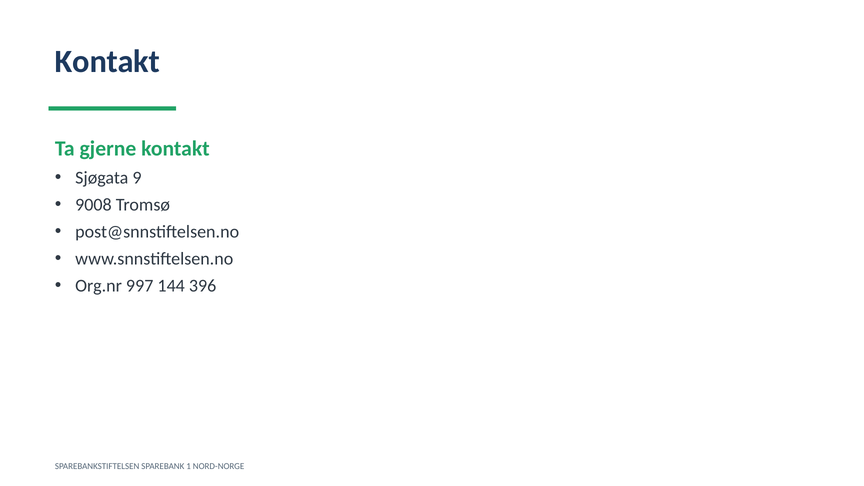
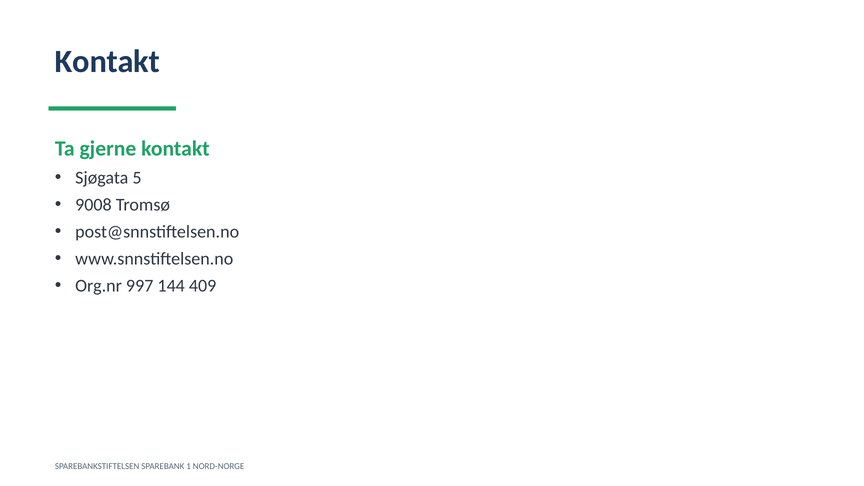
9: 9 -> 5 (137, 178)
396: 396 -> 409 (203, 286)
